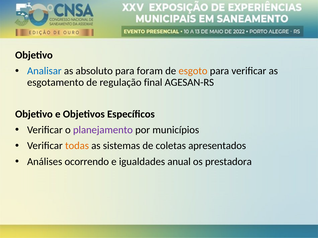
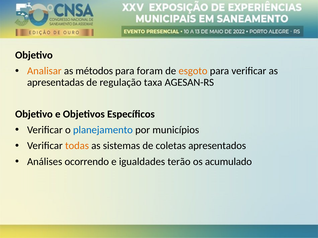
Analisar colour: blue -> orange (44, 71)
absoluto: absoluto -> métodos (94, 71)
esgotamento: esgotamento -> apresentadas (56, 83)
final: final -> taxa (153, 83)
planejamento colour: purple -> blue (103, 130)
anual: anual -> terão (179, 162)
prestadora: prestadora -> acumulado (228, 162)
